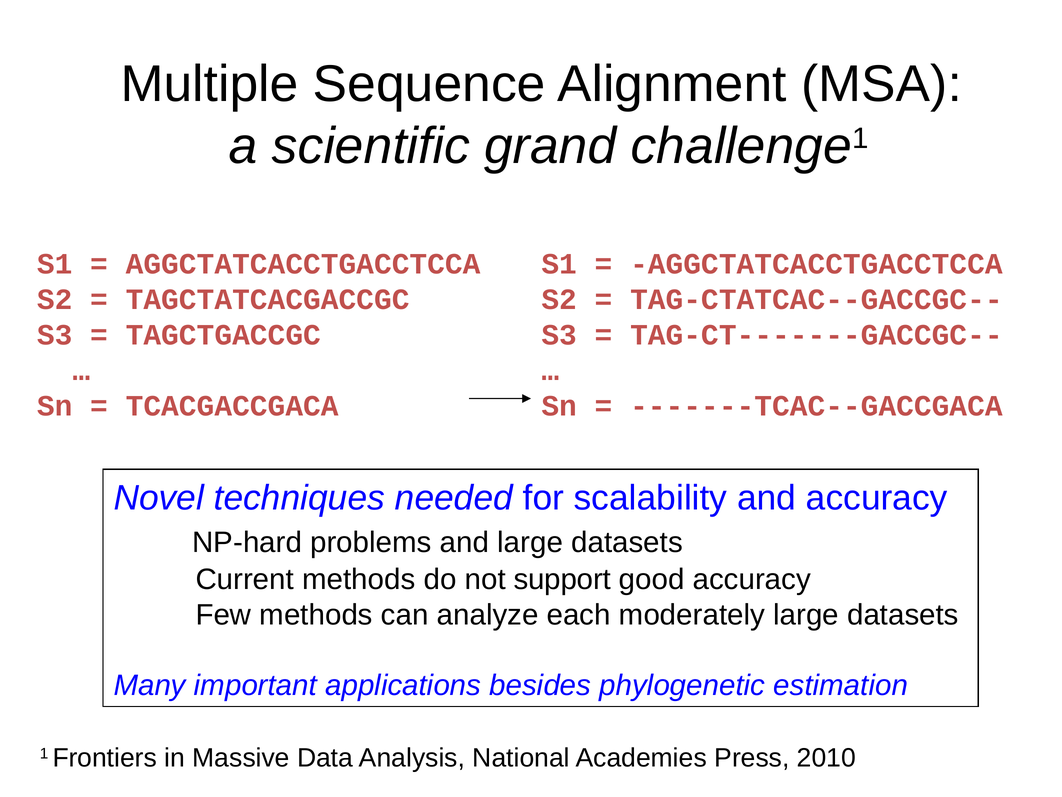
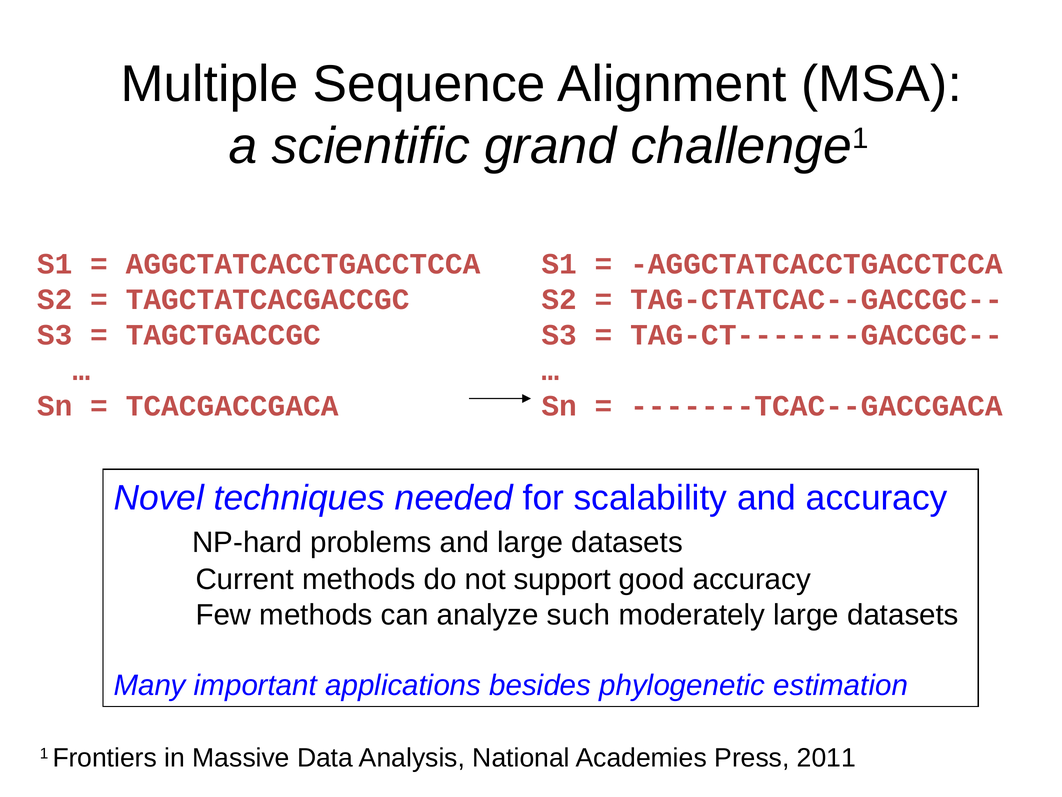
each: each -> such (579, 614)
2010: 2010 -> 2011 (826, 758)
